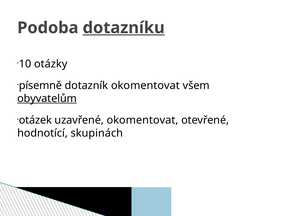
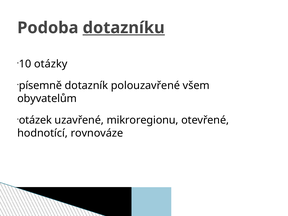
dotazník okomentovat: okomentovat -> polouzavřené (145, 86)
obyvatelům underline: present -> none (47, 99)
uzavřené okomentovat: okomentovat -> mikroregionu (143, 120)
skupinách: skupinách -> rovnováze (97, 133)
